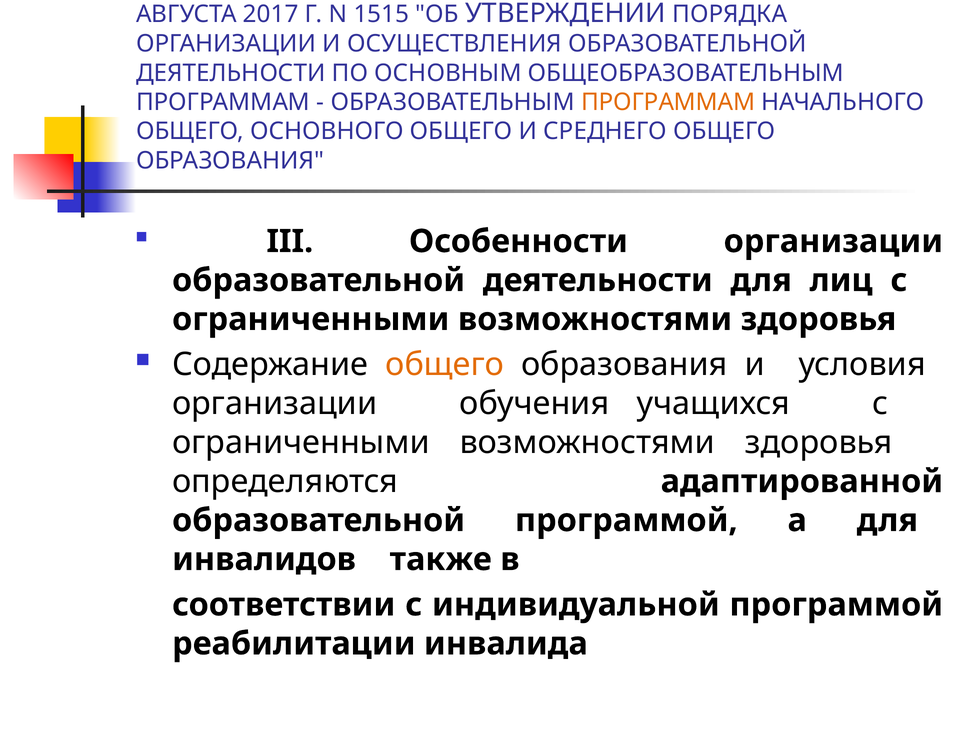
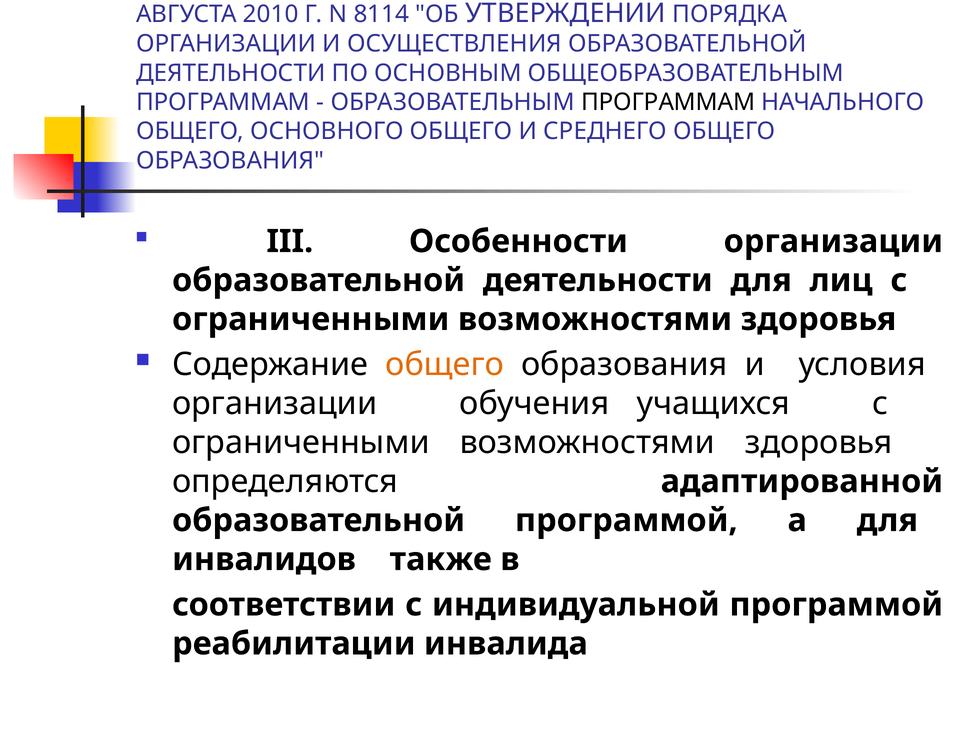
2017: 2017 -> 2010 (271, 14)
1515: 1515 -> 8114 (381, 14)
ПРОГРАММАМ colour: orange -> black (668, 102)
